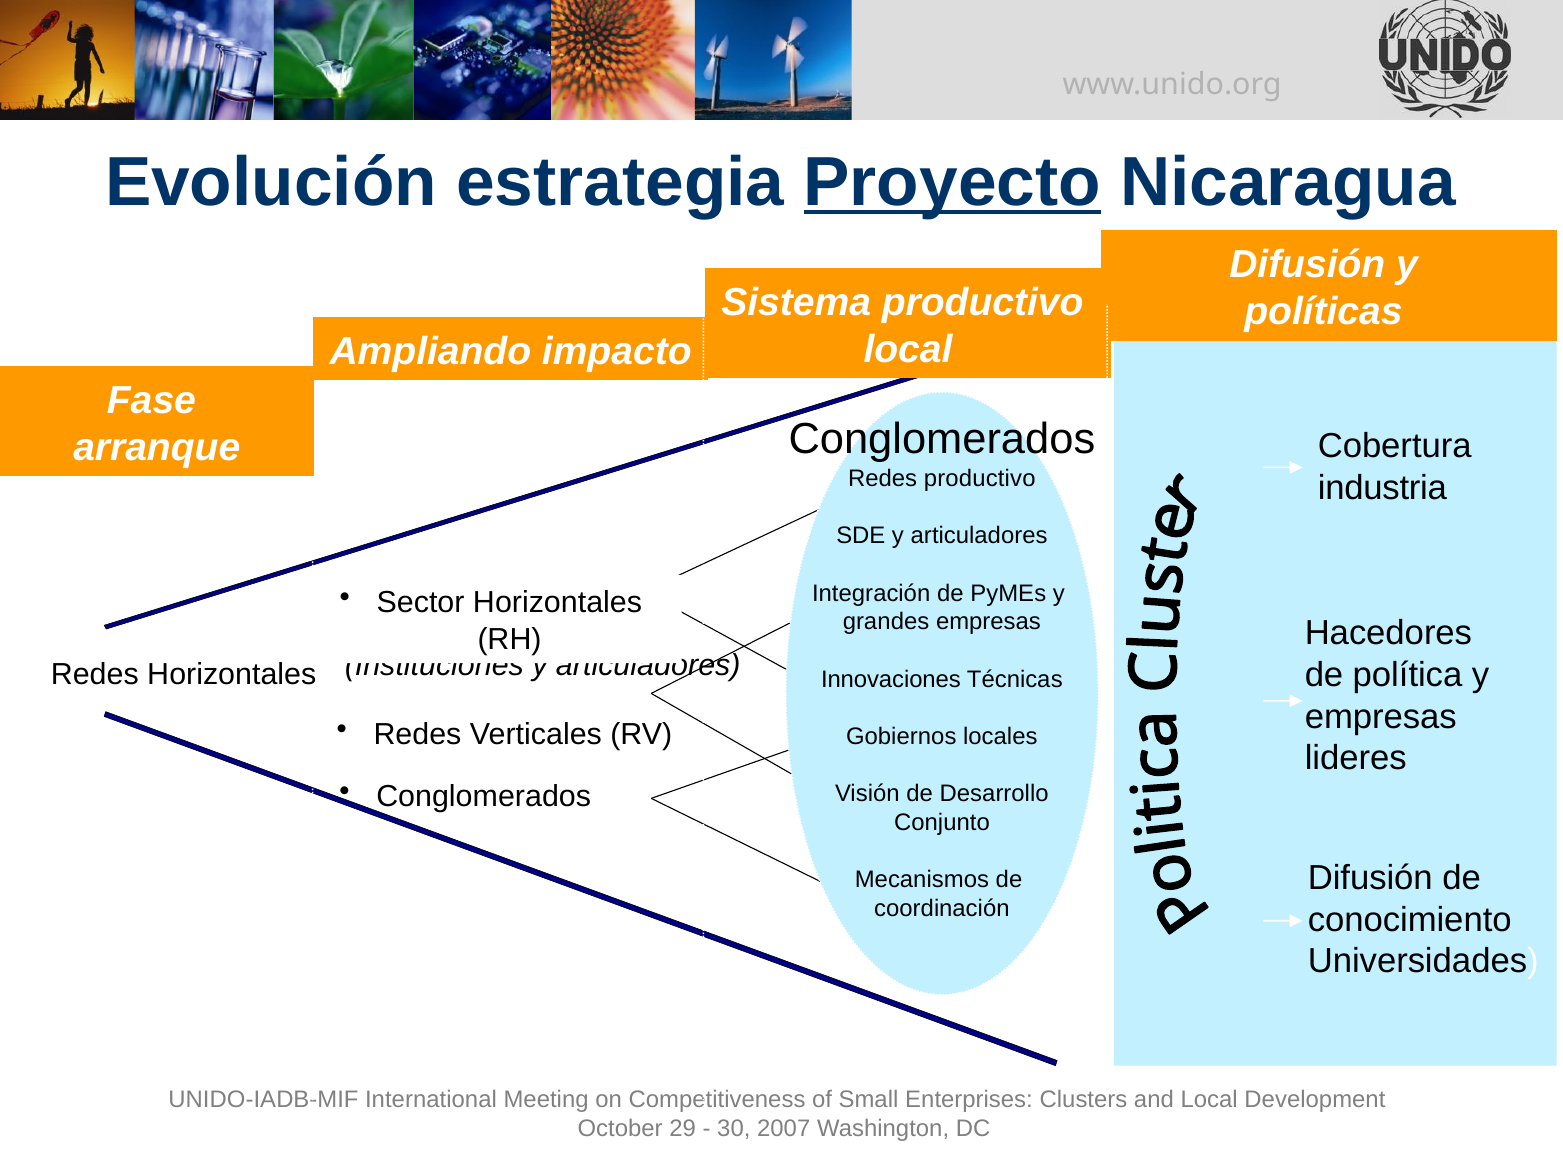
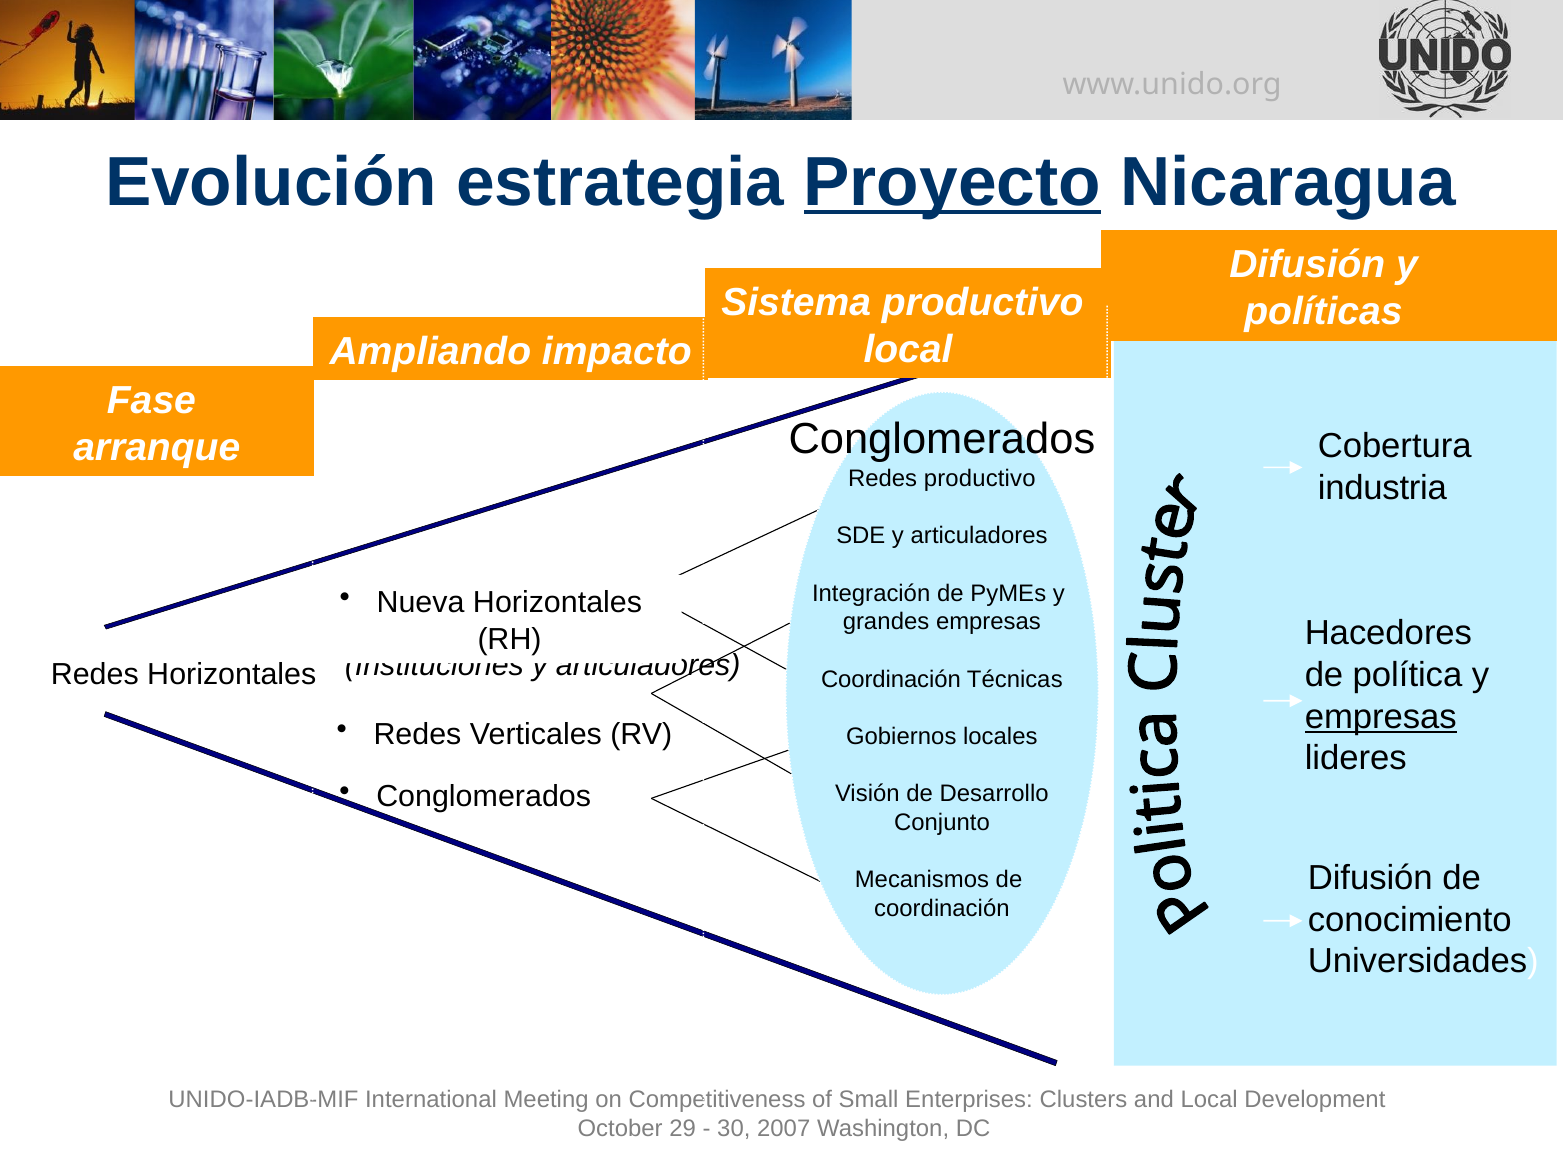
Sector: Sector -> Nueva (421, 603)
Innovaciones: Innovaciones -> Coordinación (891, 679)
empresas underline: none -> present (1381, 717)
